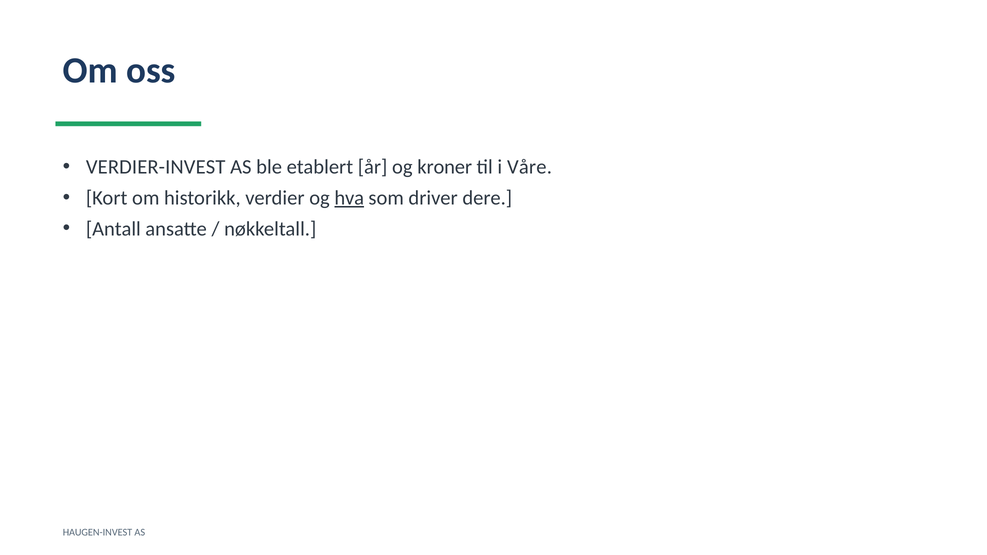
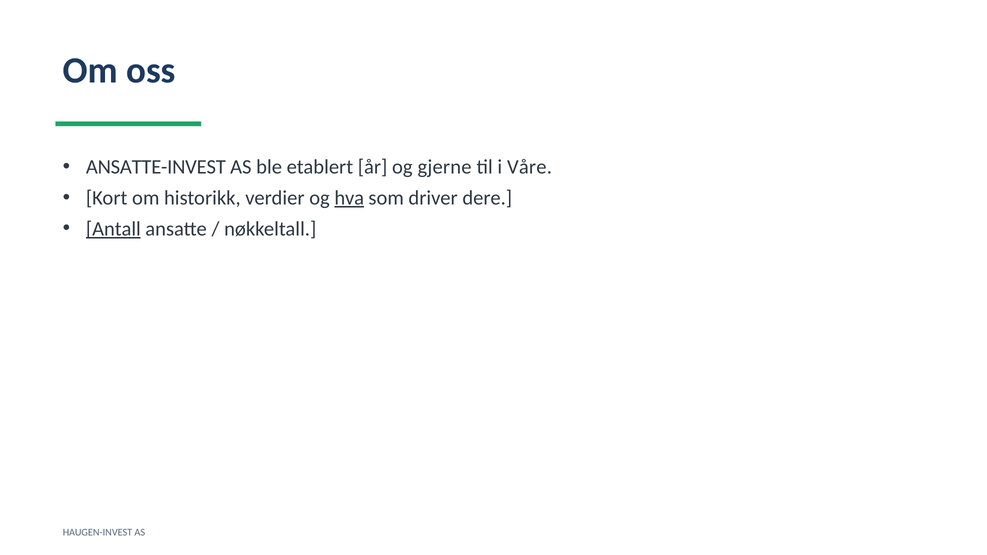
VERDIER-INVEST: VERDIER-INVEST -> ANSATTE-INVEST (156, 167)
kroner: kroner -> gjerne (445, 167)
Antall underline: none -> present (113, 229)
